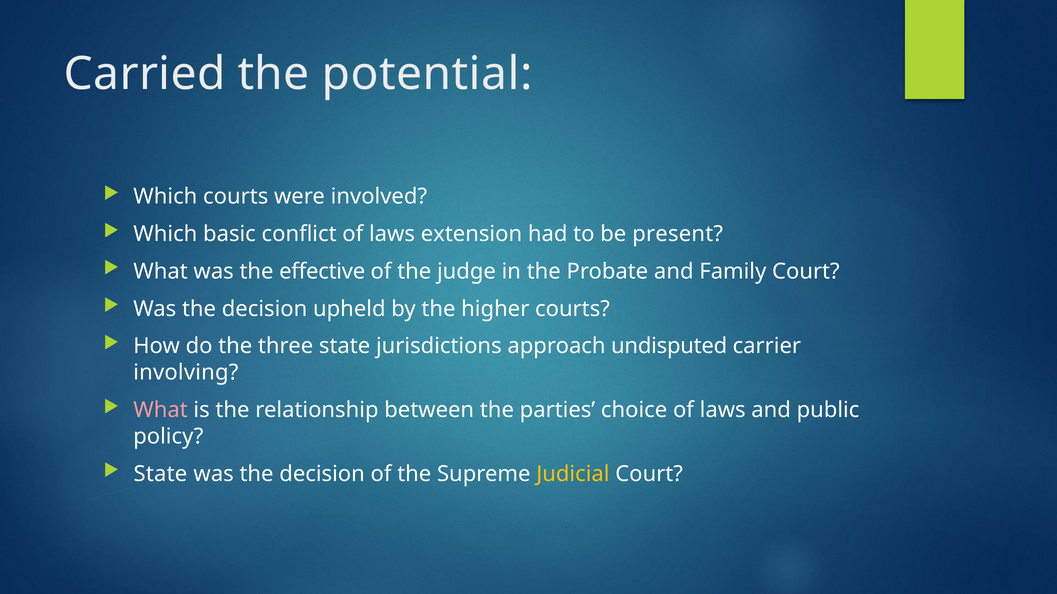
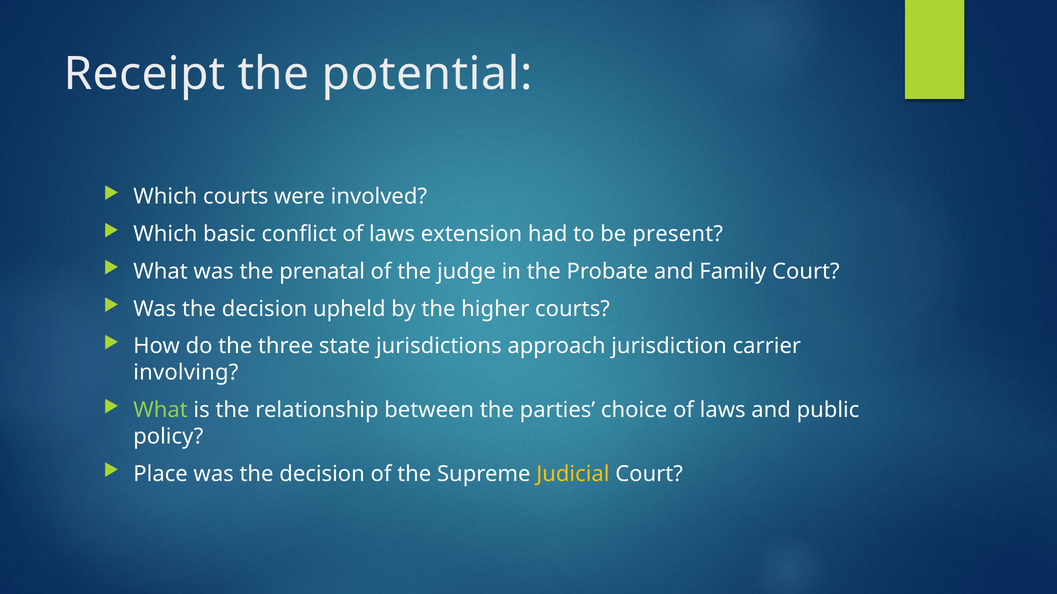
Carried: Carried -> Receipt (145, 74)
effective: effective -> prenatal (322, 272)
undisputed: undisputed -> jurisdiction (669, 347)
What colour: pink -> light green (161, 410)
State: State -> Place (161, 474)
